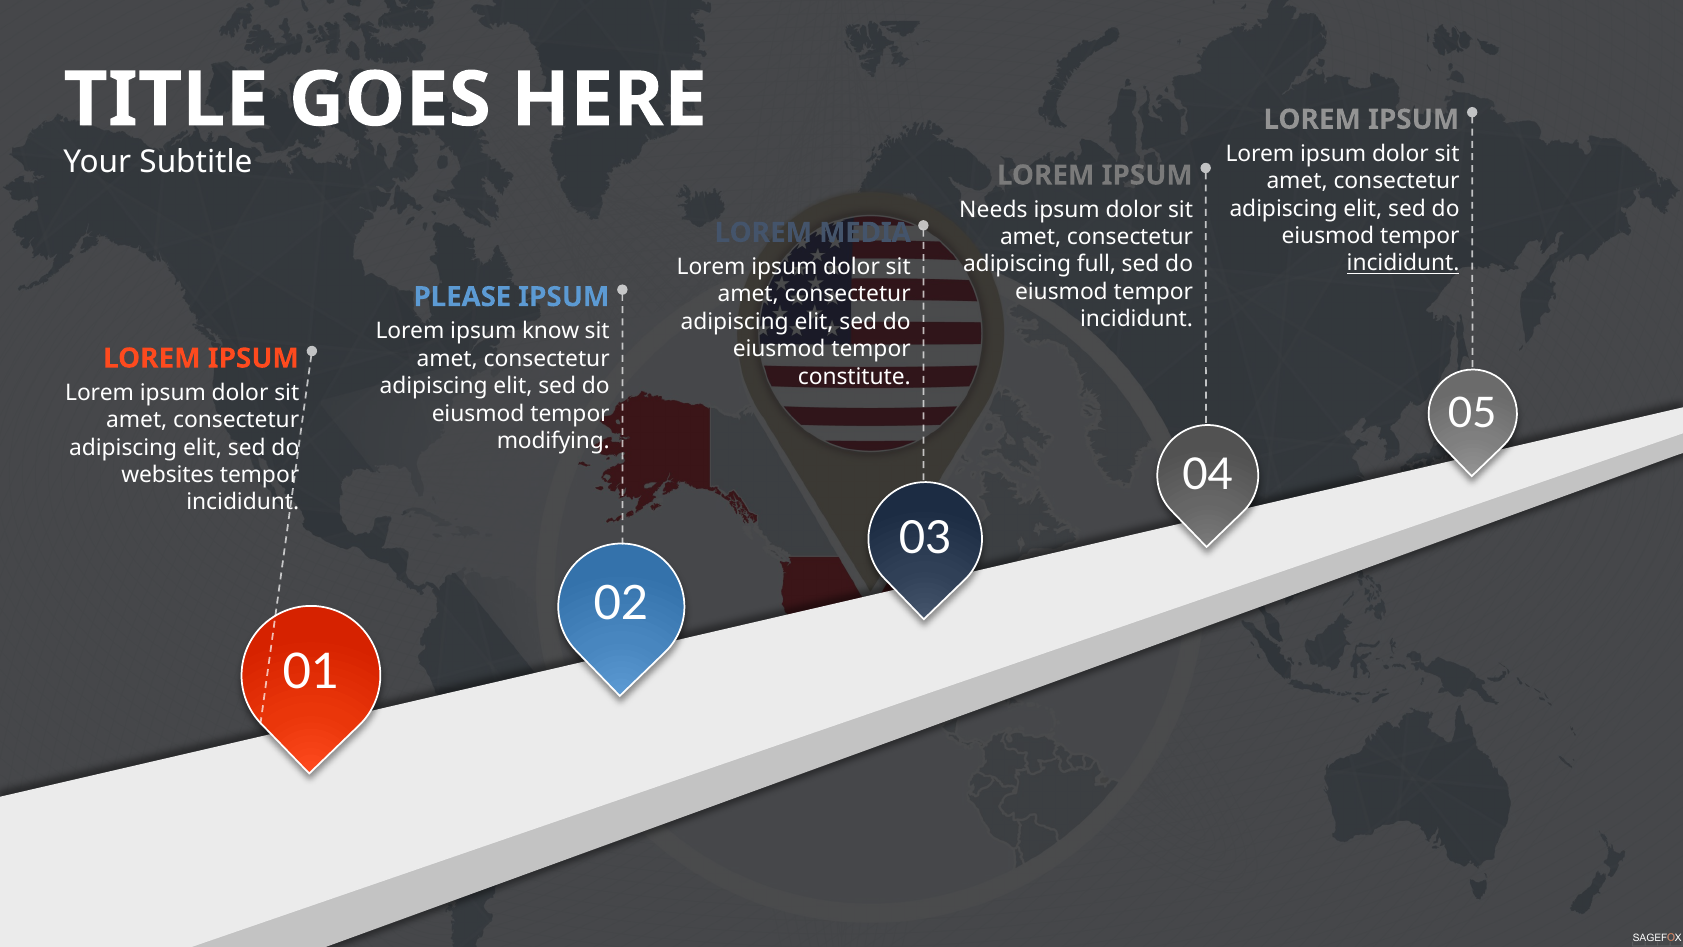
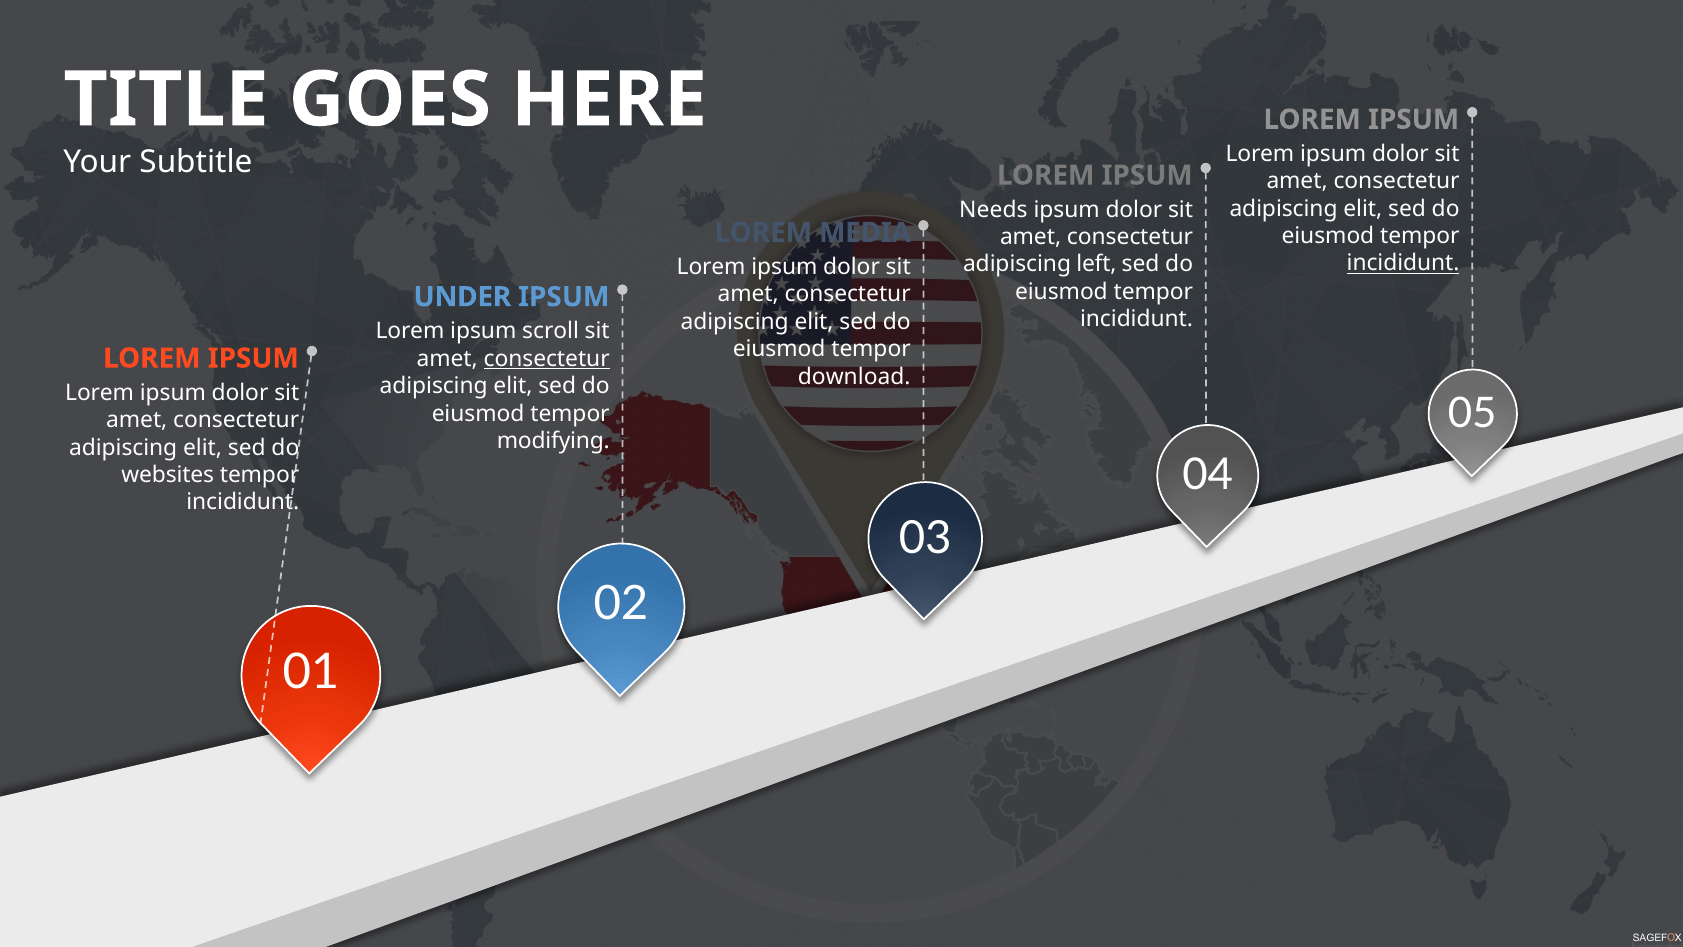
full: full -> left (1096, 264)
PLEASE: PLEASE -> UNDER (462, 297)
know: know -> scroll (551, 331)
consectetur underline: none -> present (547, 359)
constitute: constitute -> download (854, 376)
